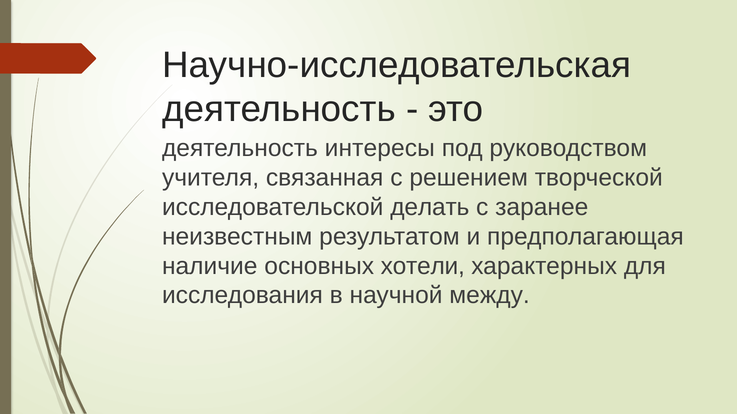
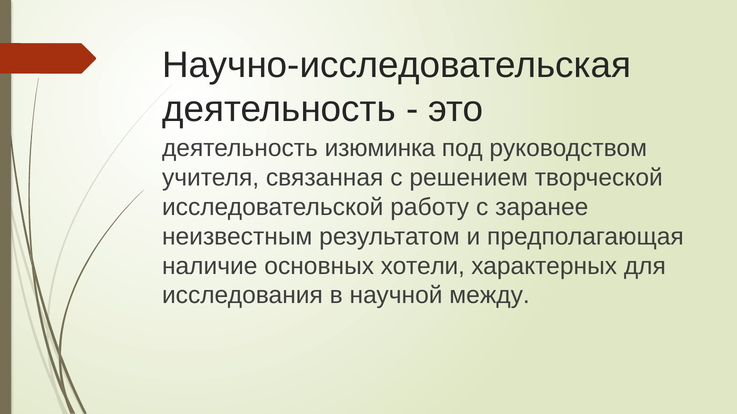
интересы: интересы -> изюминка (380, 148)
делать: делать -> работу (430, 207)
